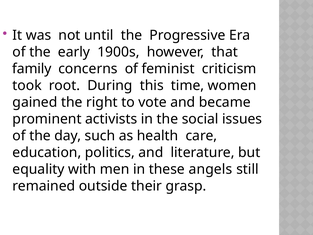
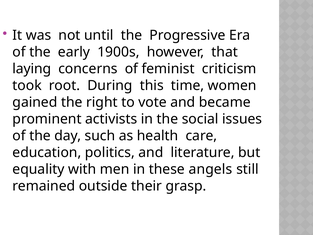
family: family -> laying (32, 69)
